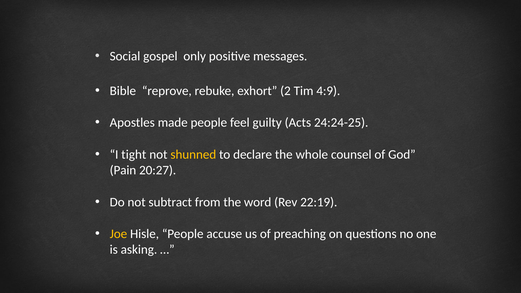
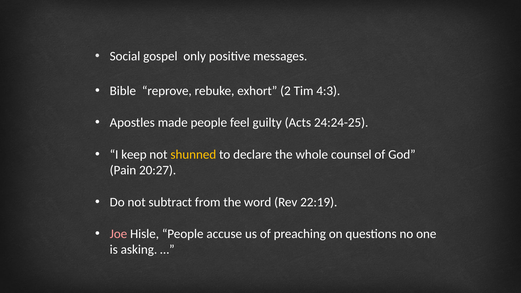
4:9: 4:9 -> 4:3 (328, 91)
tight: tight -> keep (134, 155)
Joe colour: yellow -> pink (118, 234)
